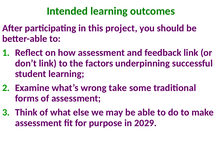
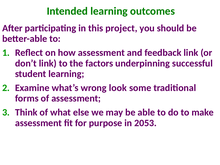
take: take -> look (118, 88)
2029: 2029 -> 2053 (145, 123)
